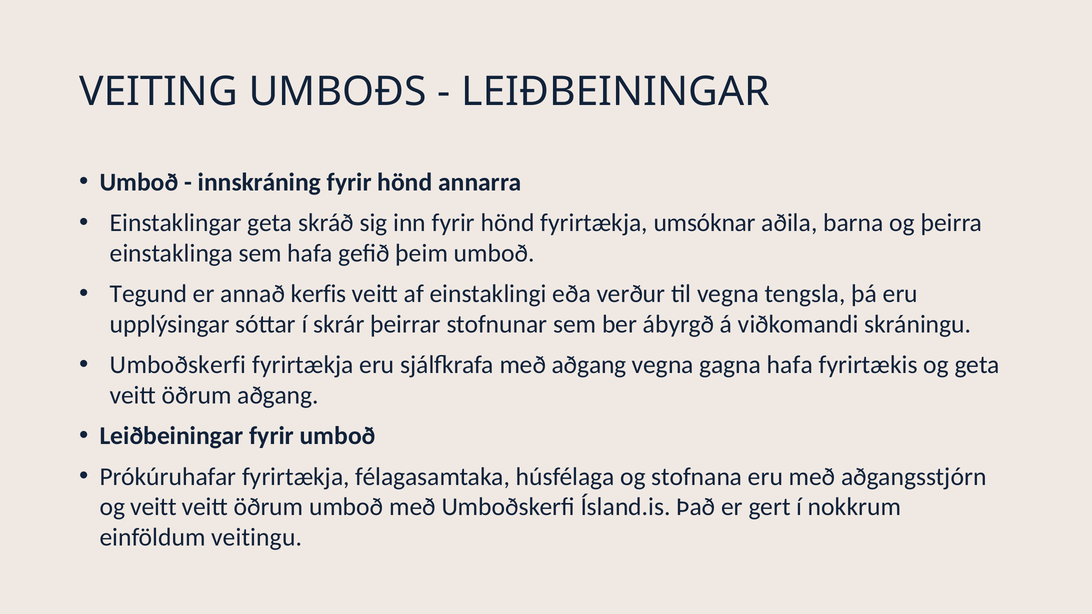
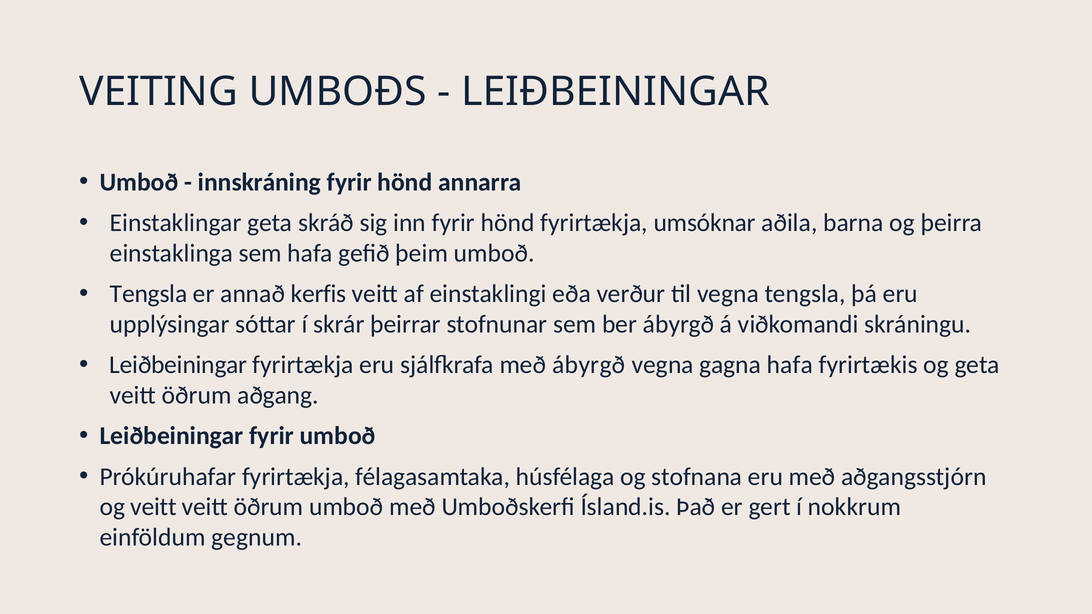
Tegund: Tegund -> Tengsla (149, 294)
Umboðskerfi: Umboðskerfi -> Leiðbeiningar (178, 365)
með aðgang: aðgang -> ábyrgð (589, 365)
veitingu: veitingu -> gegnum (257, 538)
